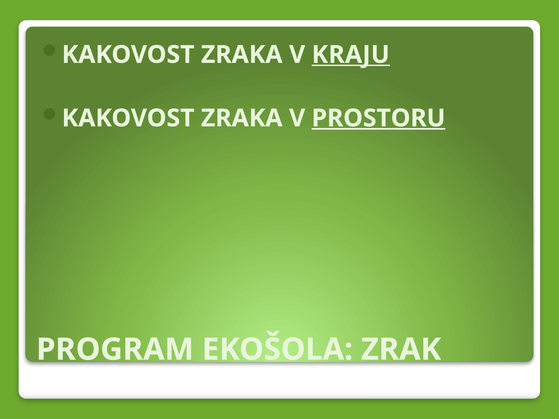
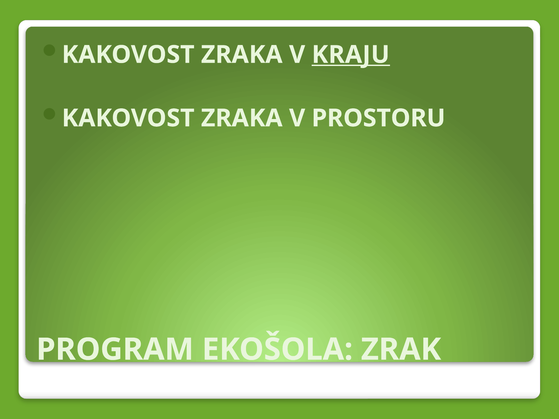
PROSTORU underline: present -> none (379, 118)
